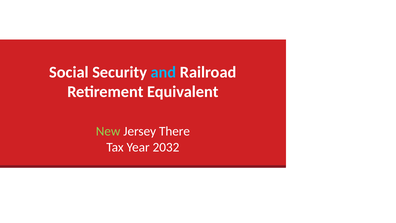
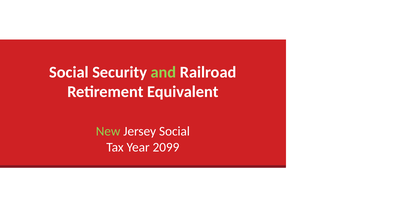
and colour: light blue -> light green (163, 72)
Jersey There: There -> Social (174, 131)
2032: 2032 -> 2099 (166, 147)
